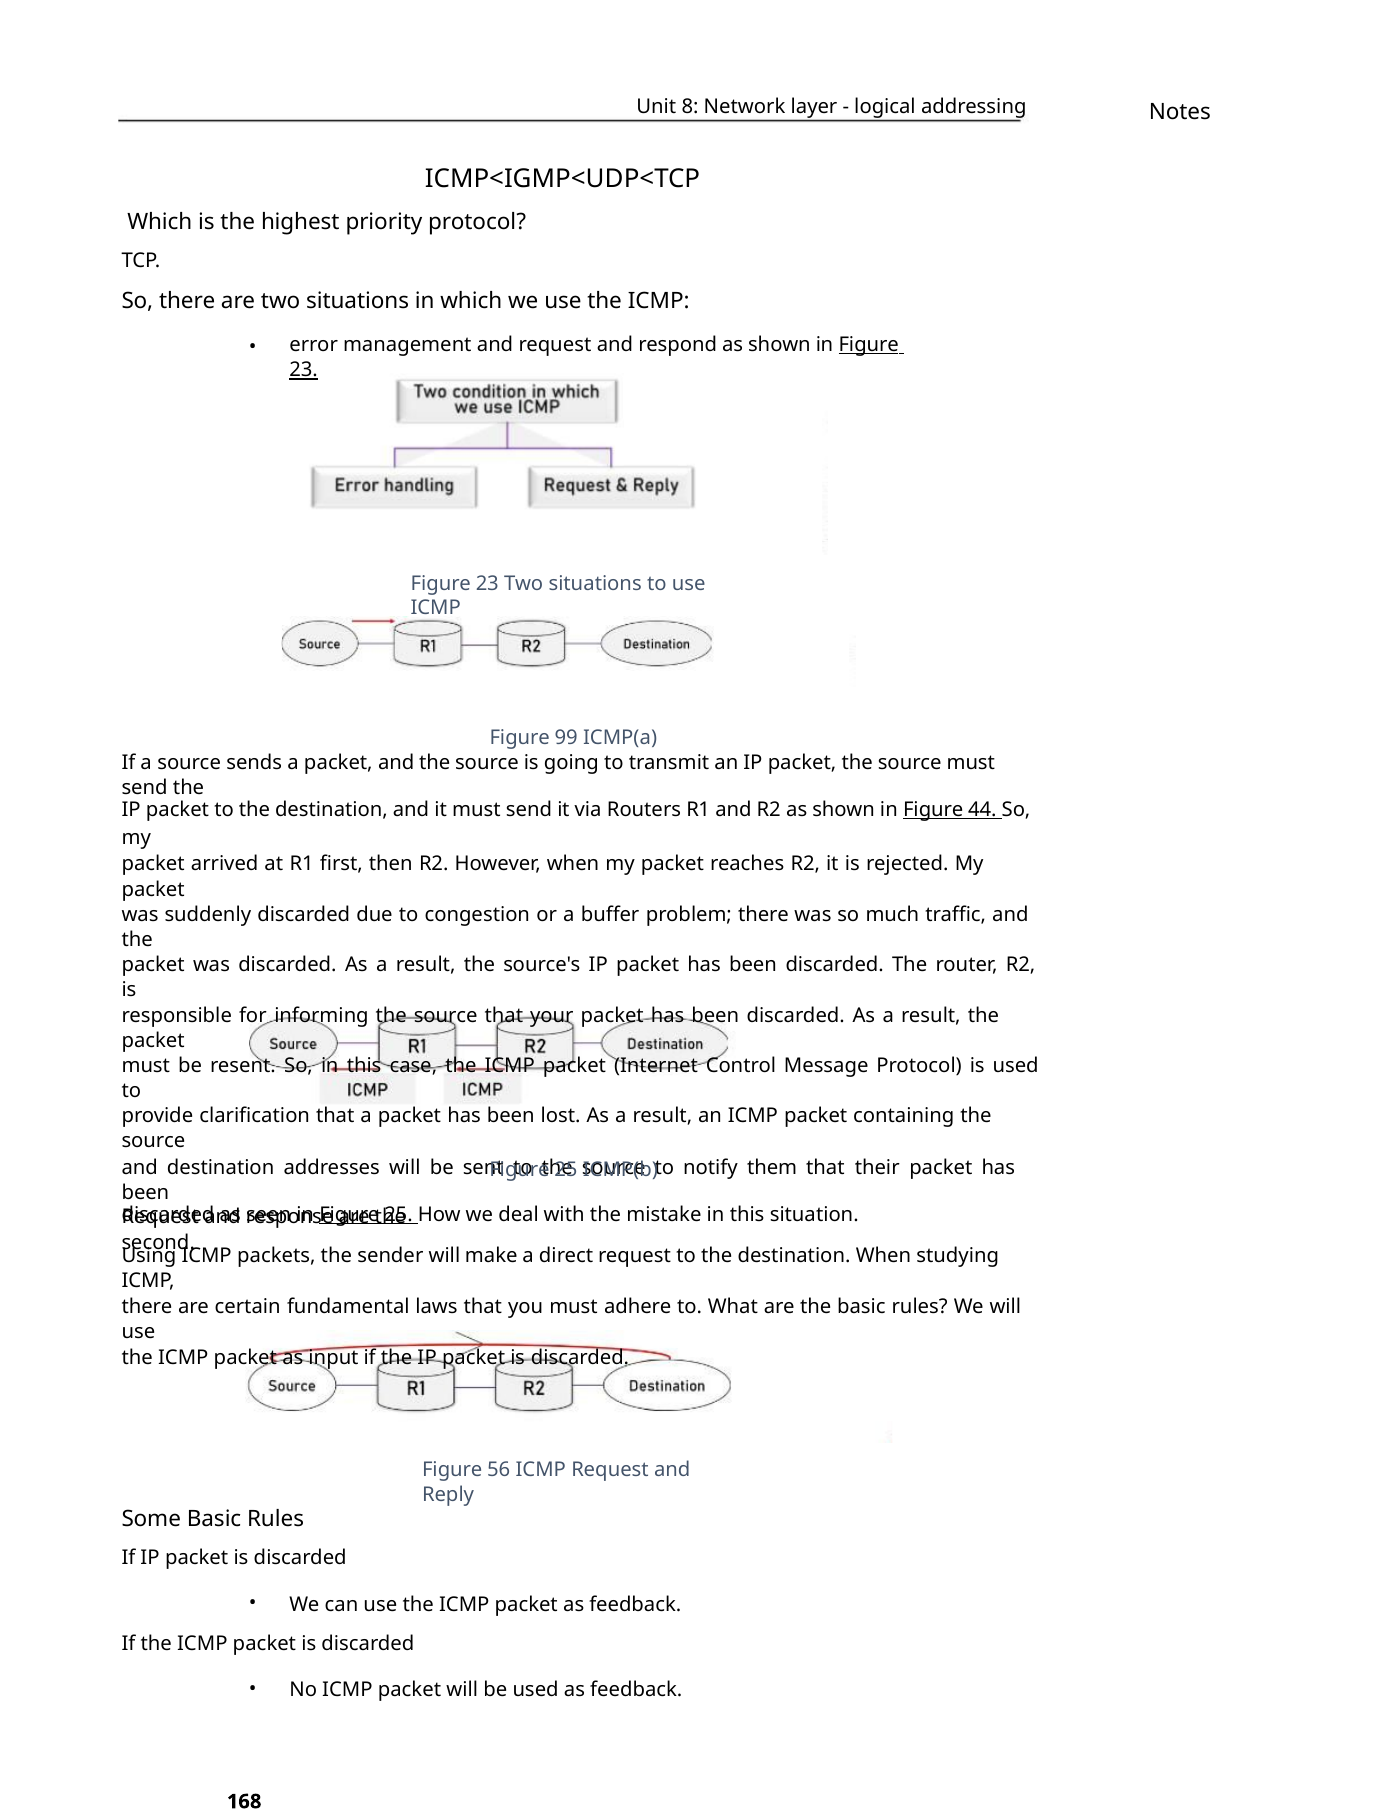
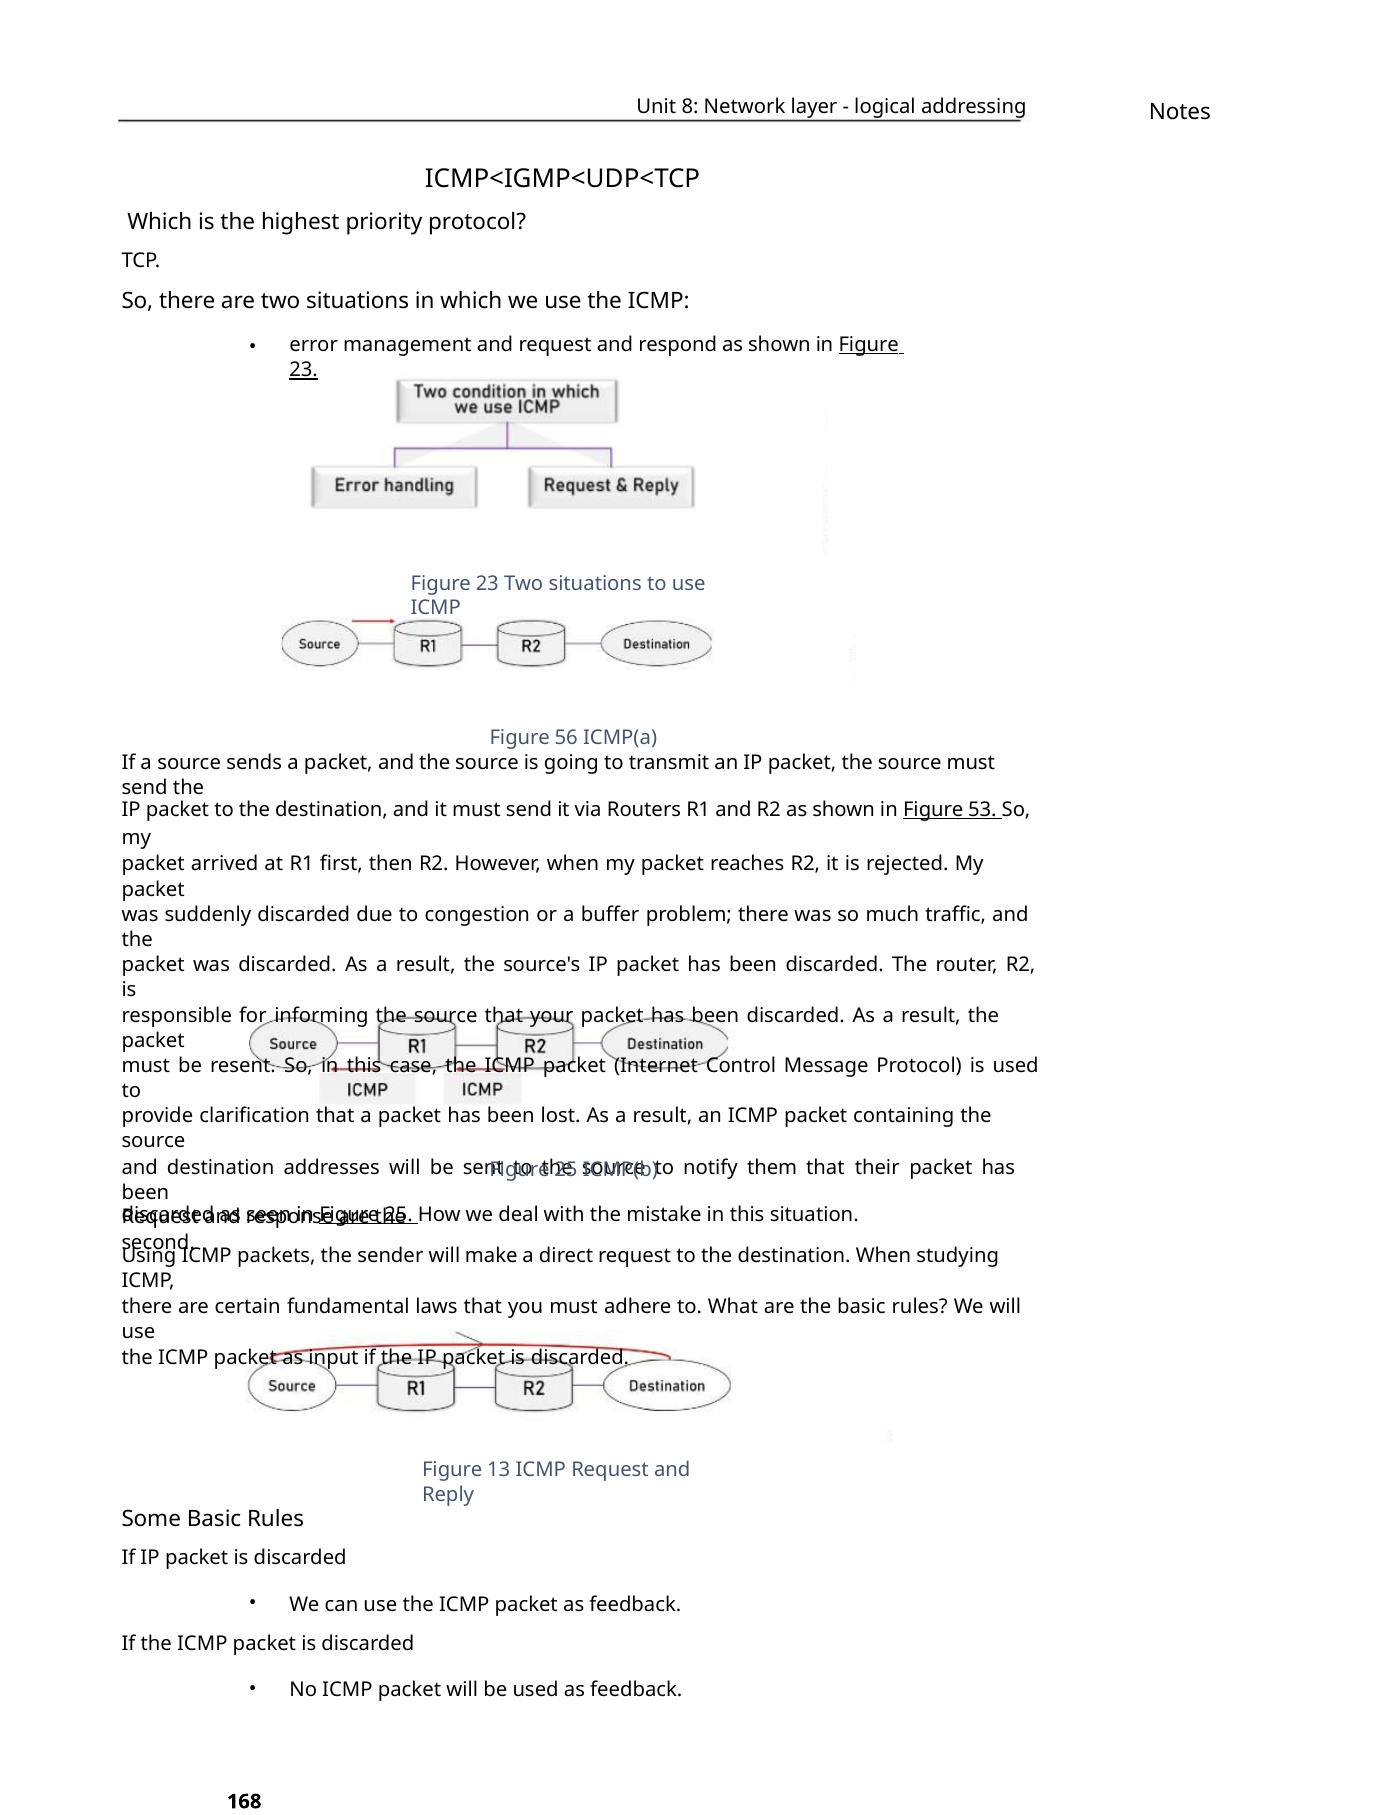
99: 99 -> 56 (566, 738)
44: 44 -> 53 (982, 810)
56: 56 -> 13 (499, 1470)
